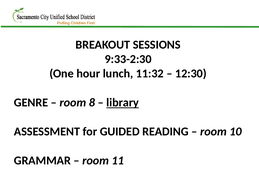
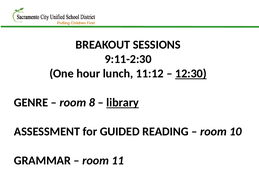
9:33-2:30: 9:33-2:30 -> 9:11-2:30 (128, 59)
11:32: 11:32 -> 11:12 (150, 74)
12:30 underline: none -> present (191, 74)
